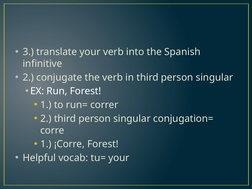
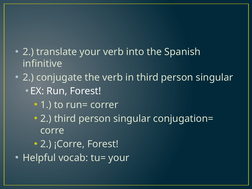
3: 3 -> 2 (28, 52)
1: 1 -> 2 (46, 144)
